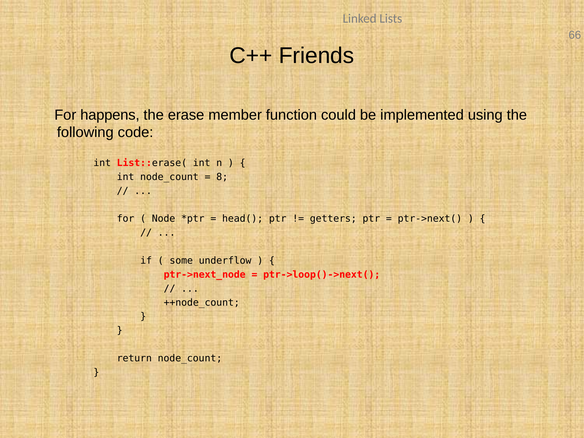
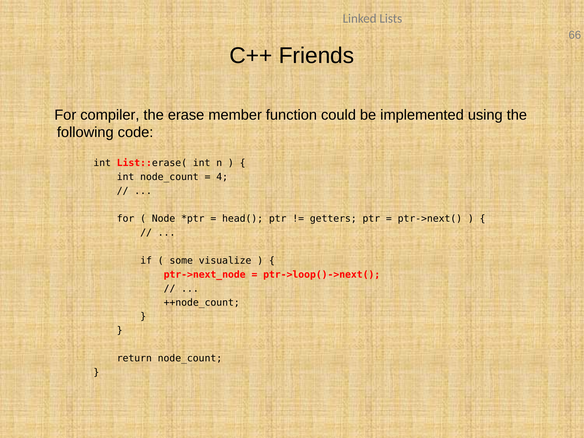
happens: happens -> compiler (110, 115)
8: 8 -> 4 (222, 177)
underflow: underflow -> visualize (225, 261)
